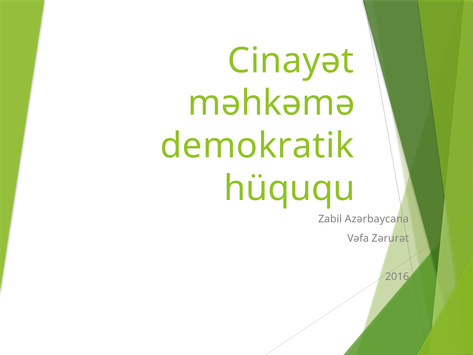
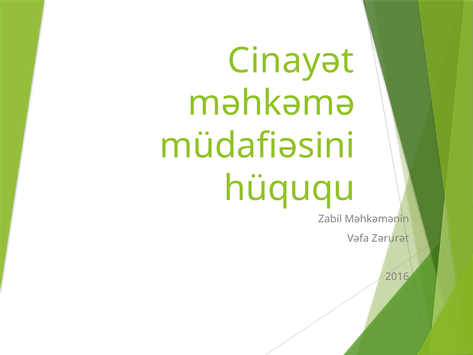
demokratik: demokratik -> müdafiəsini (257, 146)
Azərbaycana: Azərbaycana -> Məhkəmənin (377, 219)
